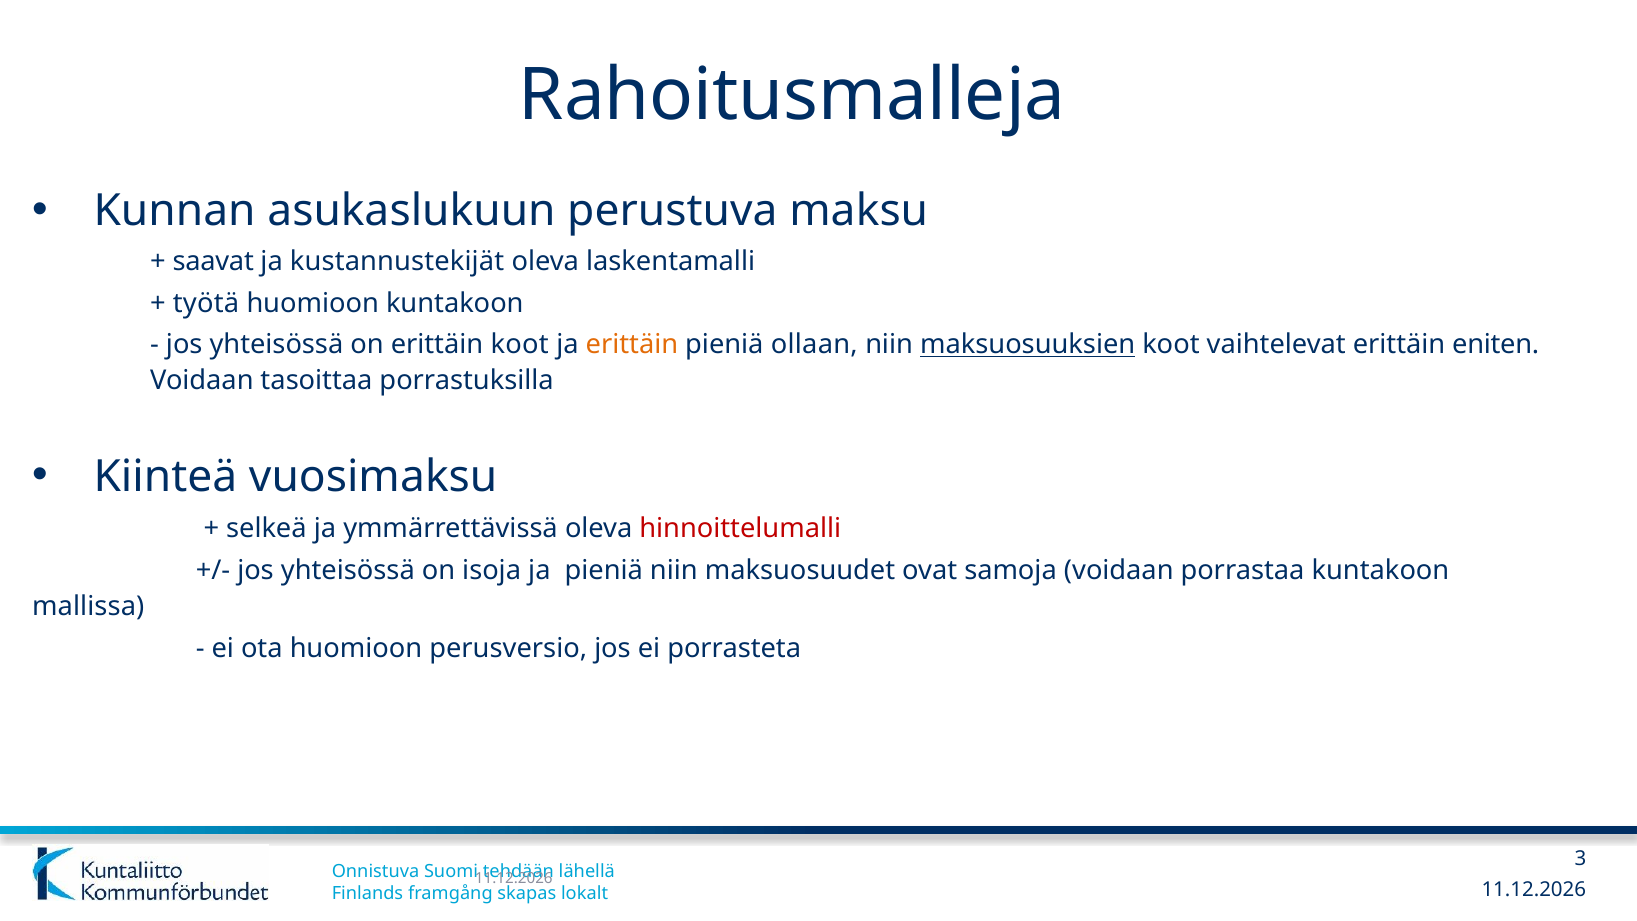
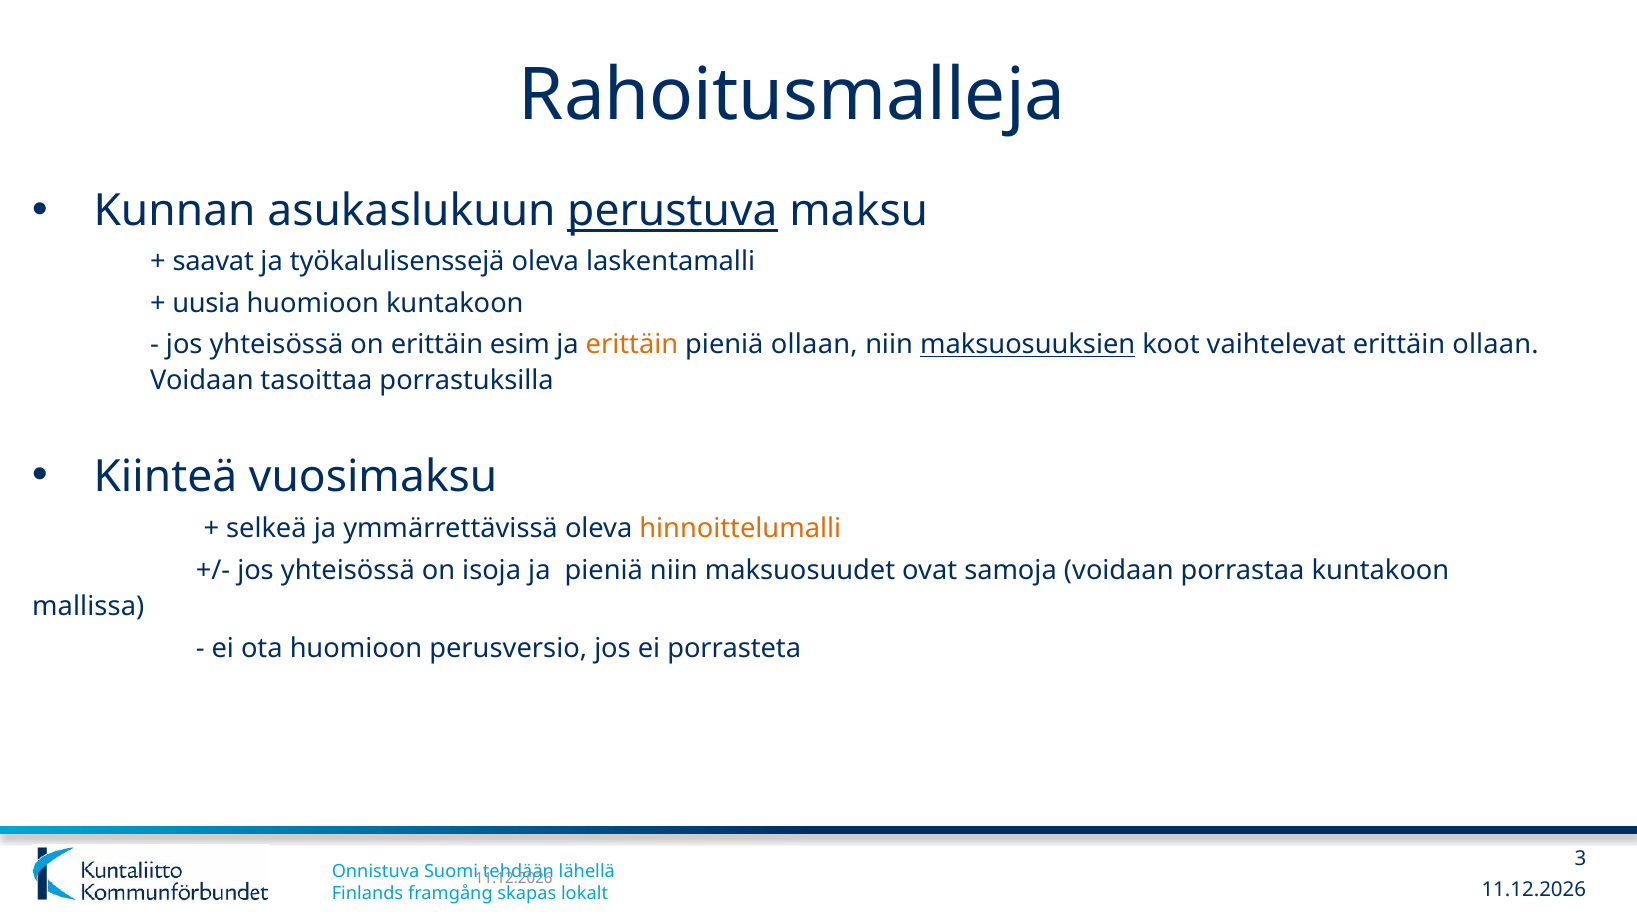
perustuva underline: none -> present (672, 211)
kustannustekijät: kustannustekijät -> työkalulisenssejä (397, 262)
työtä: työtä -> uusia (206, 303)
erittäin koot: koot -> esim (520, 345)
erittäin eniten: eniten -> ollaan (1496, 345)
hinnoittelumalli colour: red -> orange (740, 528)
